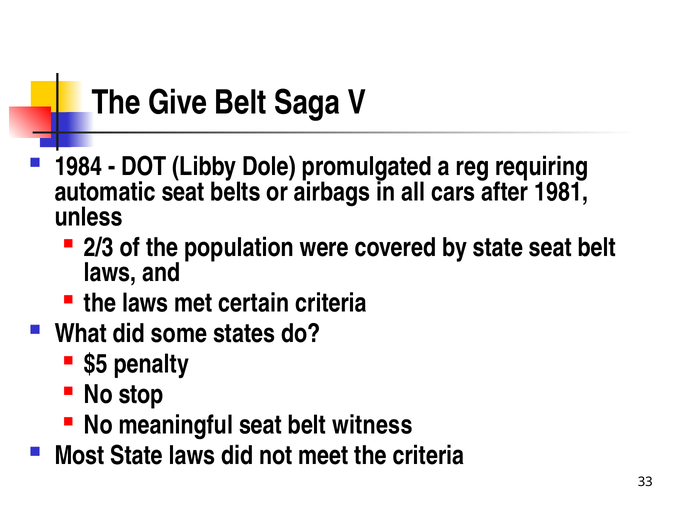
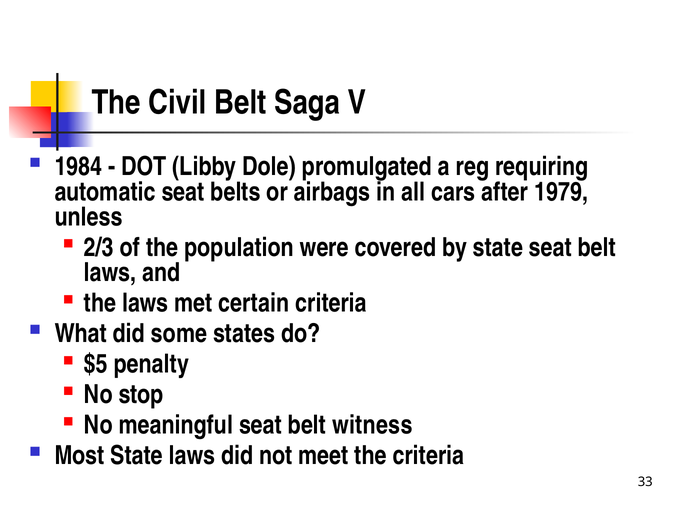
Give: Give -> Civil (177, 102)
1981: 1981 -> 1979 (561, 192)
